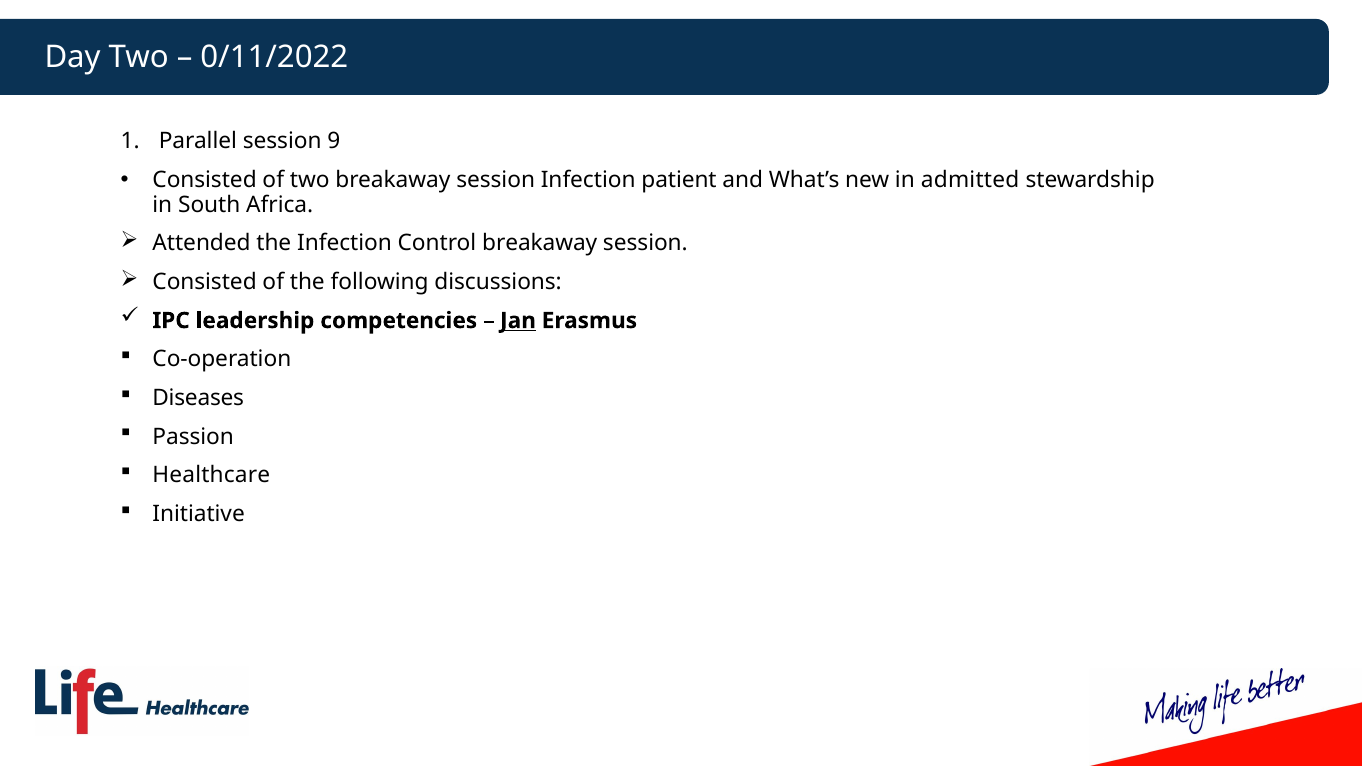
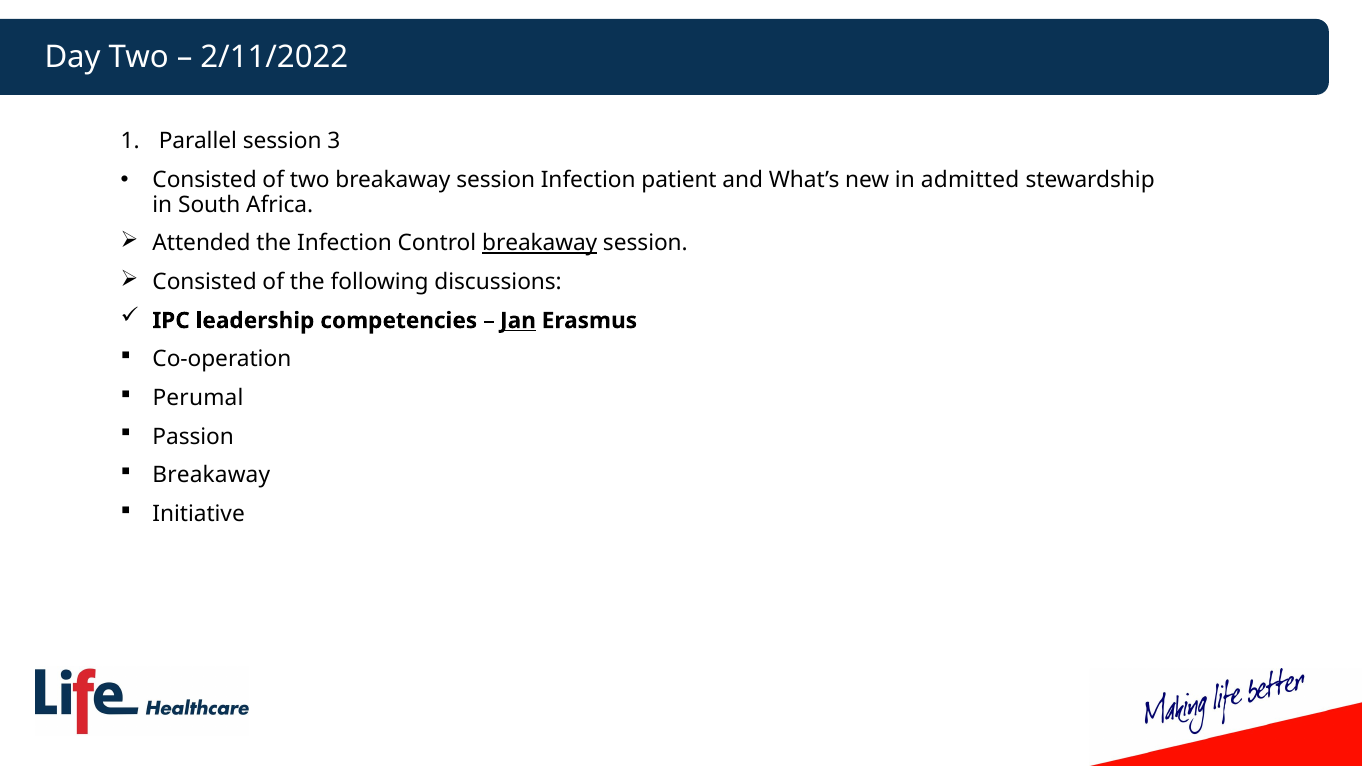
0/11/2022: 0/11/2022 -> 2/11/2022 (274, 57)
9: 9 -> 3 (334, 141)
breakaway underline: none -> present (540, 243)
Diseases: Diseases -> Perumal (198, 398)
Healthcare: Healthcare -> Breakaway (211, 475)
